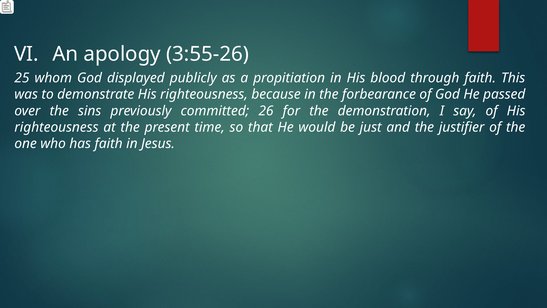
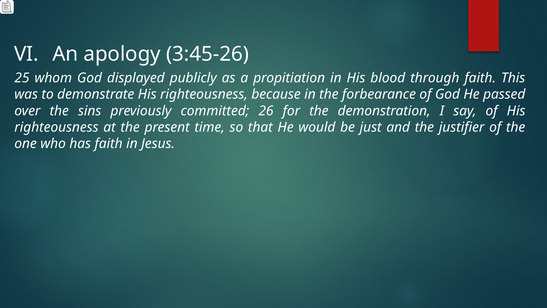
3:55-26: 3:55-26 -> 3:45-26 (208, 54)
